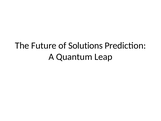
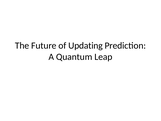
Solutions: Solutions -> Updating (86, 45)
